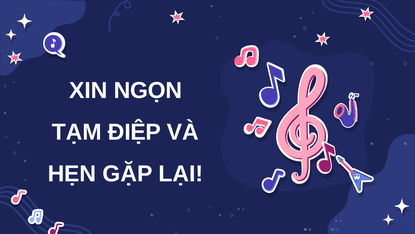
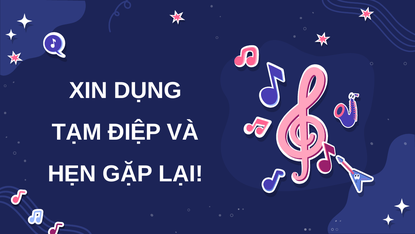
NGỌN: NGỌN -> DỤNG (148, 90)
